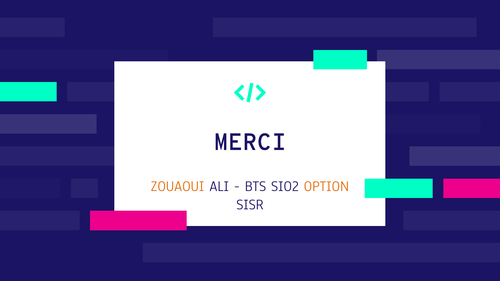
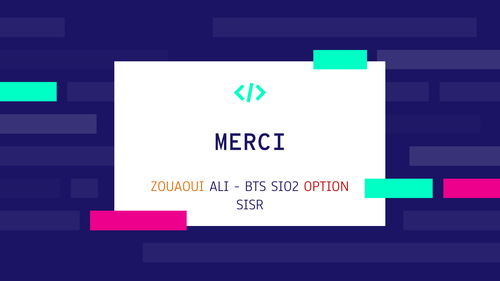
OPTION colour: orange -> red (326, 186)
